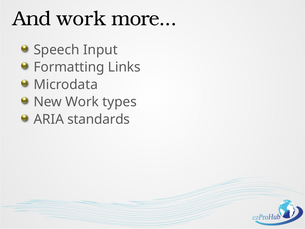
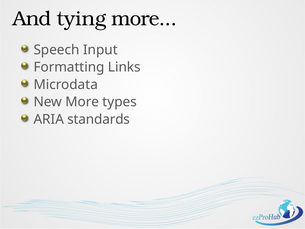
And work: work -> tying (81, 19)
New Work: Work -> More (82, 102)
